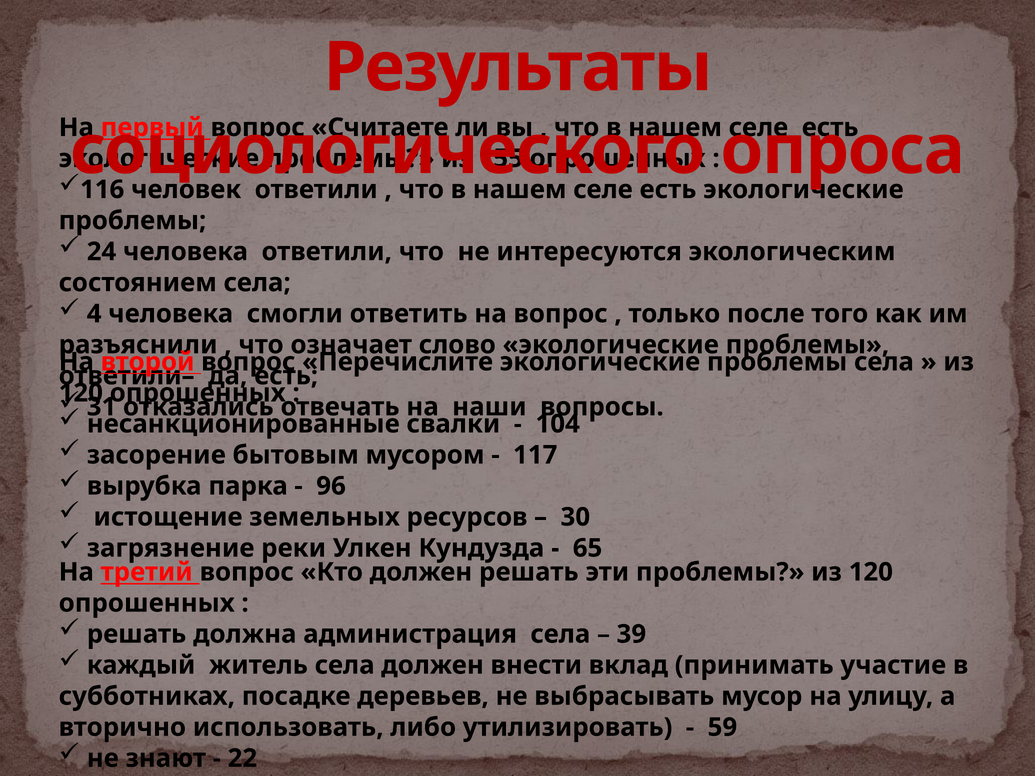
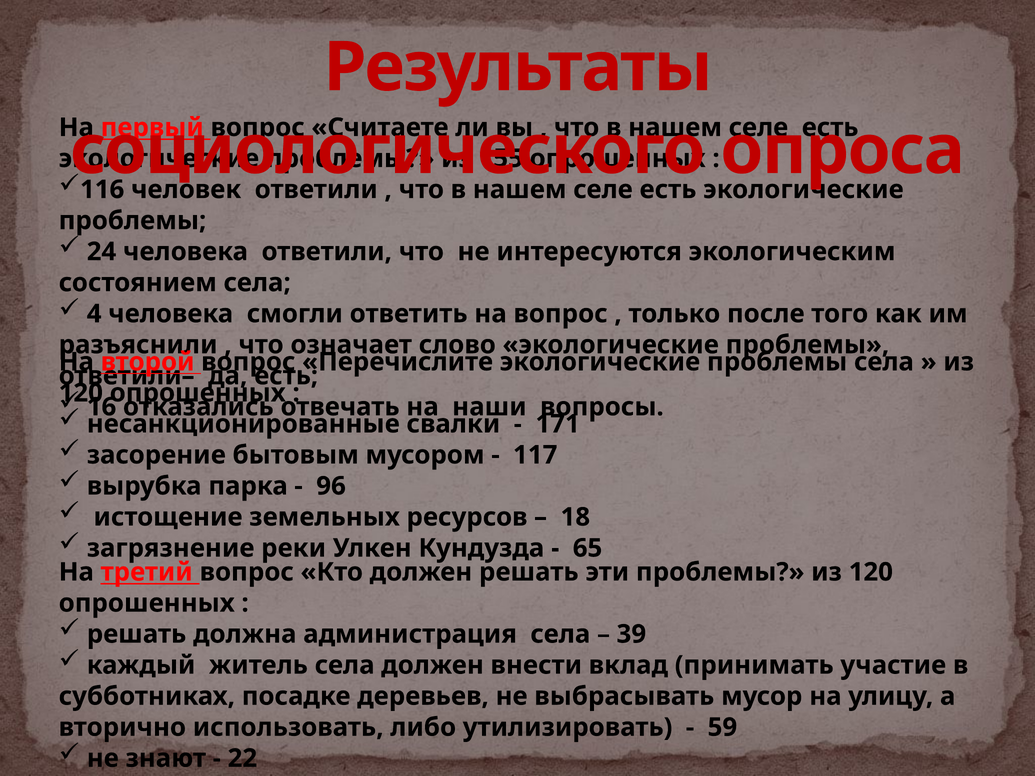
31: 31 -> 16 (102, 407)
104: 104 -> 171 (558, 424)
30: 30 -> 18 (575, 517)
